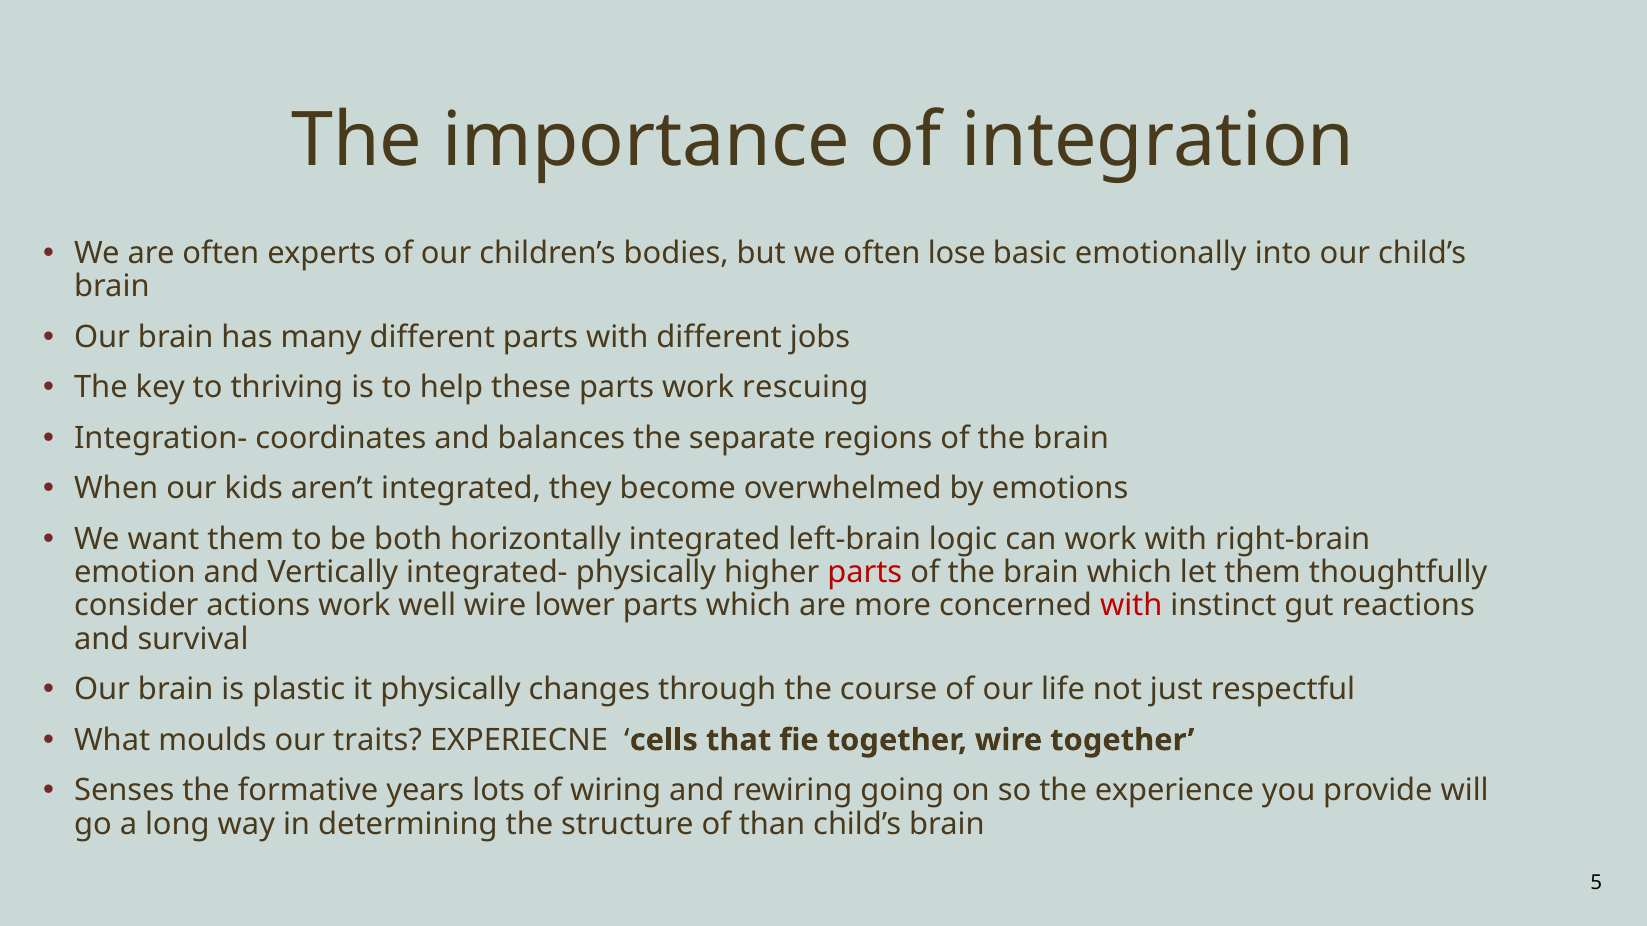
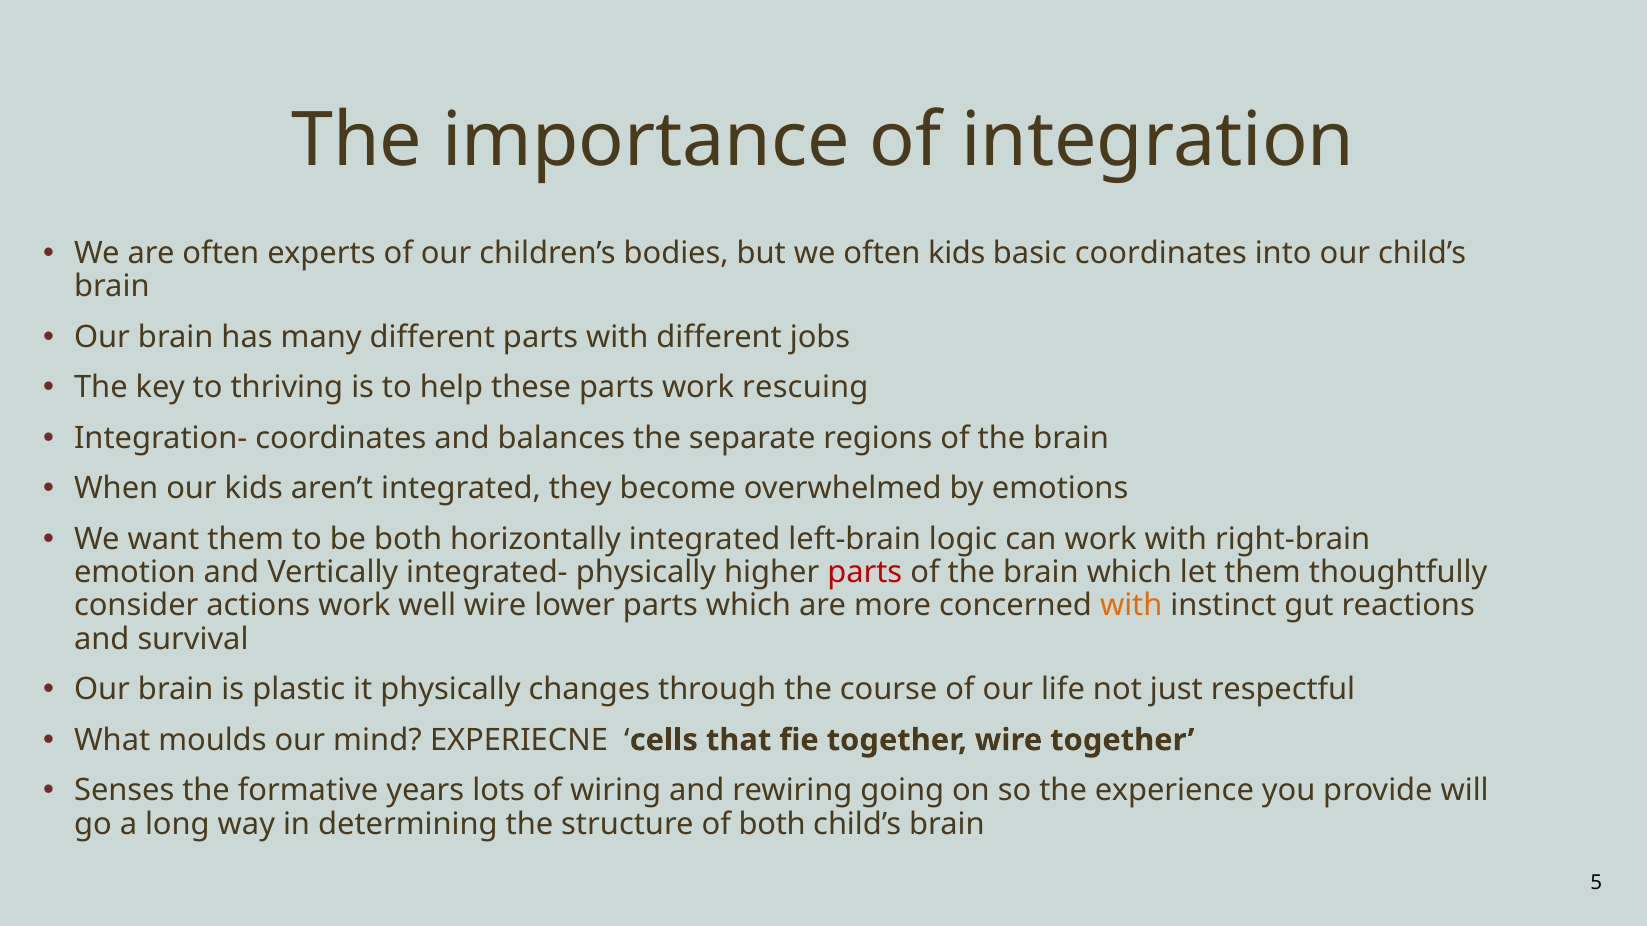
often lose: lose -> kids (957, 253)
basic emotionally: emotionally -> coordinates (1161, 253)
with colour: red -> orange (1131, 606)
traits: traits -> mind (377, 740)
of than: than -> both (772, 824)
